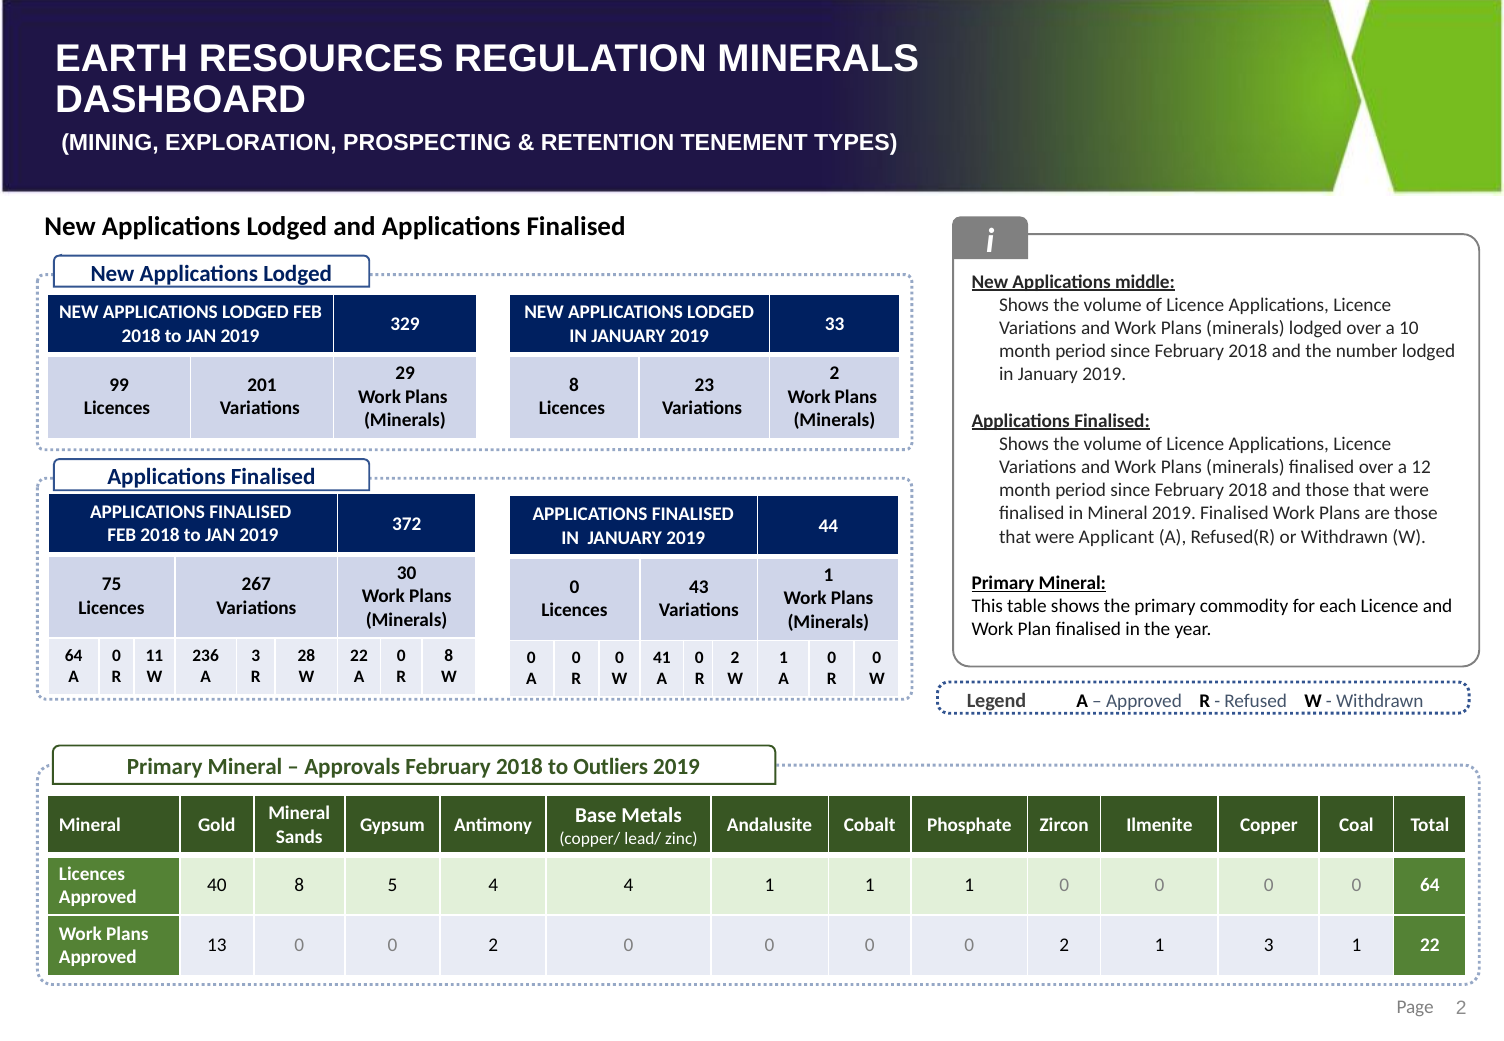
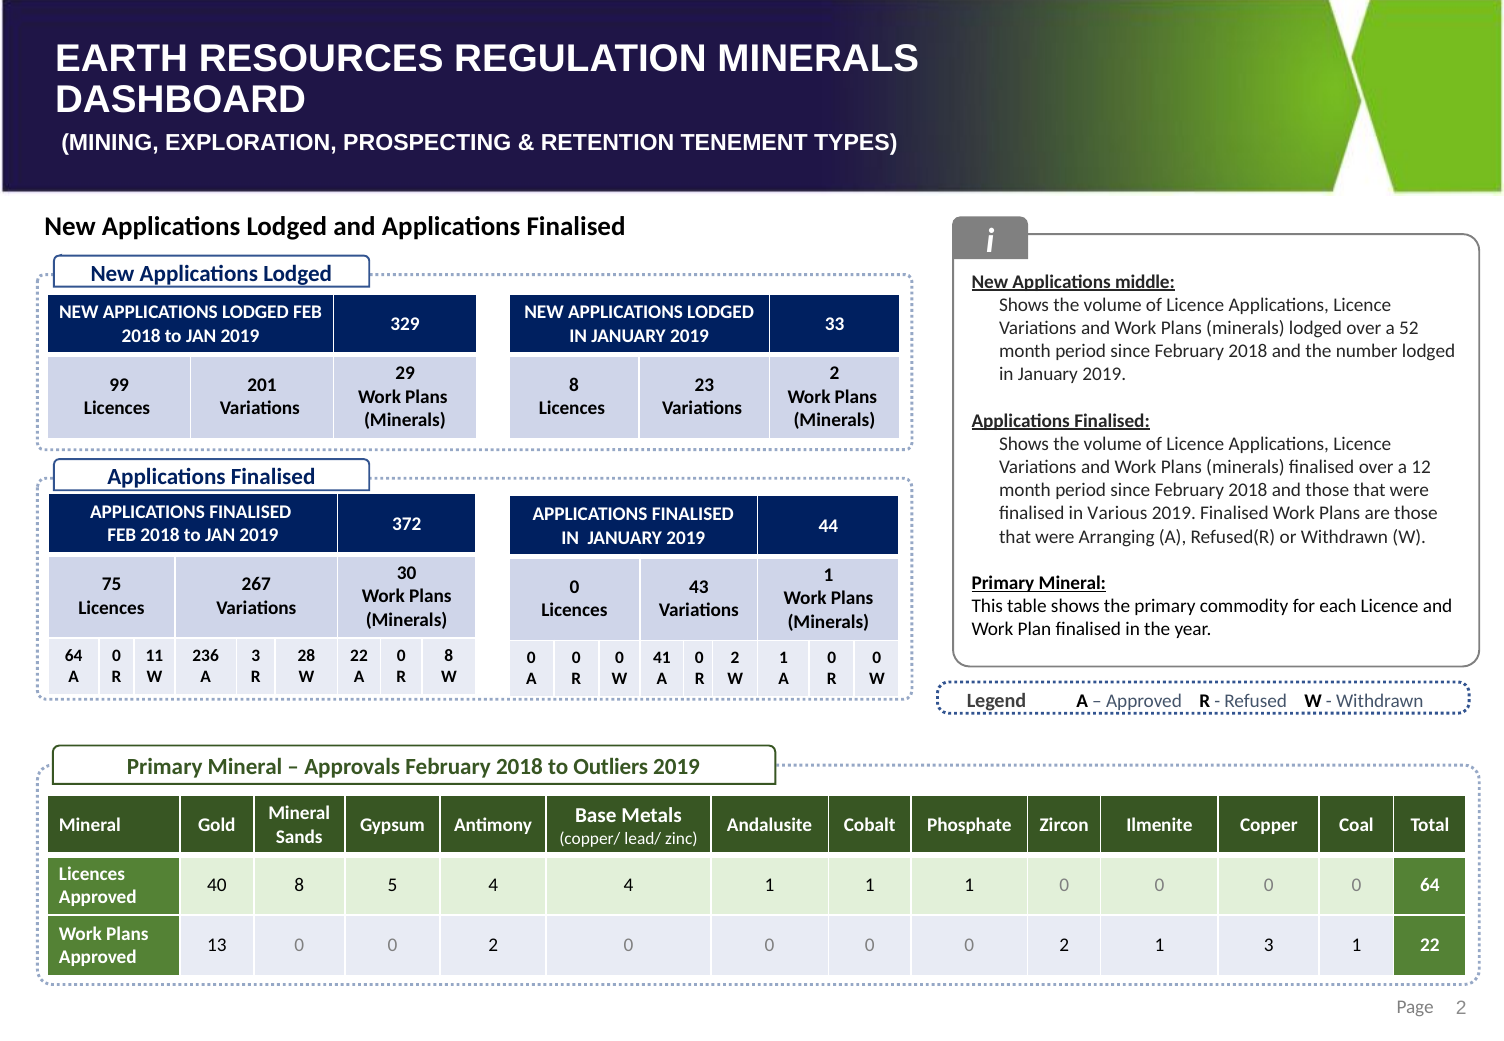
10: 10 -> 52 (1409, 328)
in Mineral: Mineral -> Various (1117, 514)
Applicant: Applicant -> Arranging (1117, 537)
